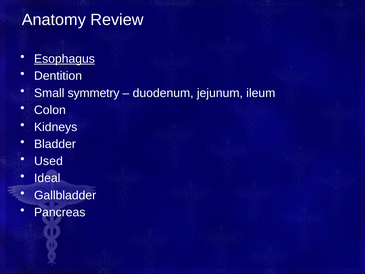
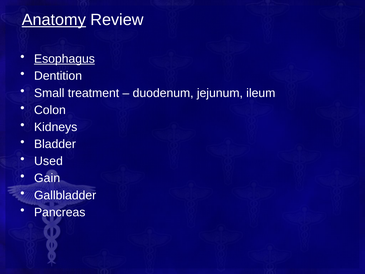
Anatomy underline: none -> present (54, 20)
symmetry: symmetry -> treatment (93, 93)
Ideal: Ideal -> Gain (47, 178)
